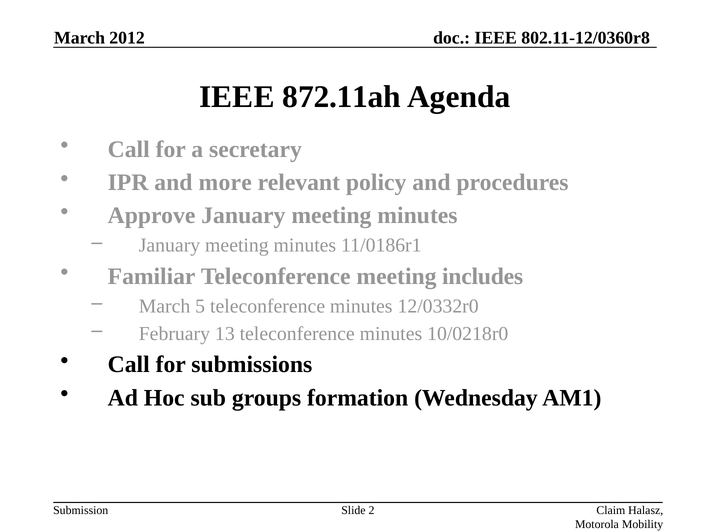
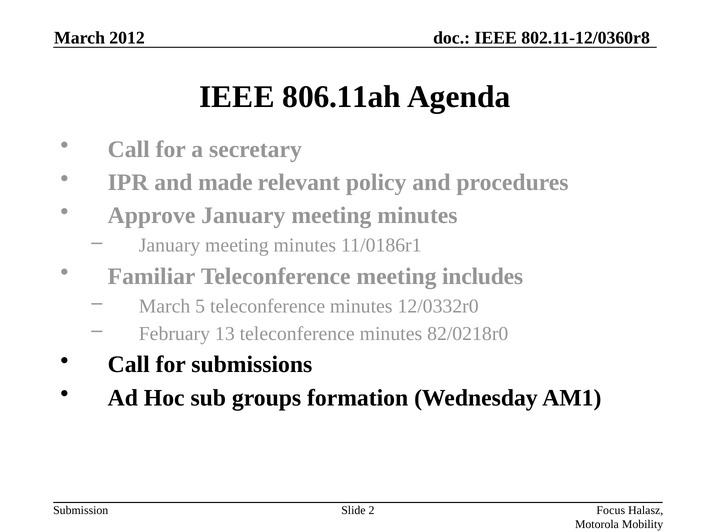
872.11ah: 872.11ah -> 806.11ah (342, 97)
more: more -> made (225, 183)
10/0218r0: 10/0218r0 -> 82/0218r0 (468, 334)
Claim: Claim -> Focus (611, 511)
